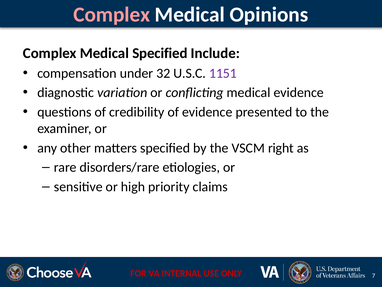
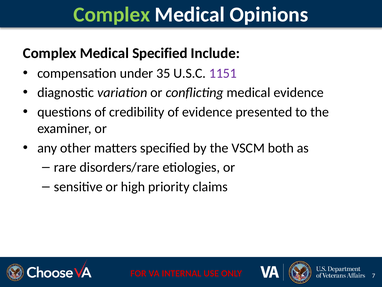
Complex colour: pink -> light green (112, 15)
32: 32 -> 35 (163, 73)
right: right -> both (281, 148)
